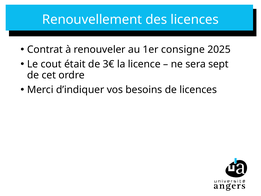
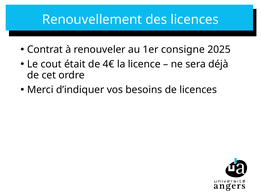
3€: 3€ -> 4€ (109, 64)
sept: sept -> déjà (218, 64)
